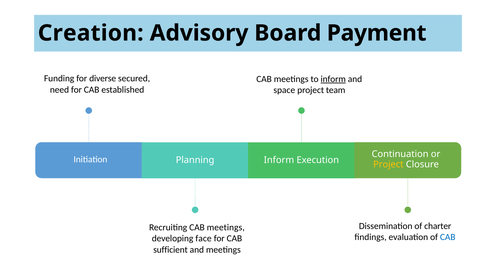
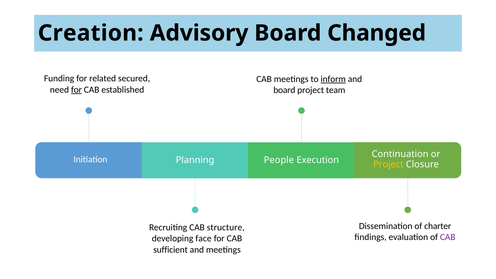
Payment: Payment -> Changed (377, 33)
diverse: diverse -> related (103, 78)
for underline: none -> present (76, 90)
space: space -> board (284, 90)
Inform: Inform -> People (279, 160)
Recruiting CAB meetings: meetings -> structure (226, 227)
CAB colour: blue -> purple (448, 237)
